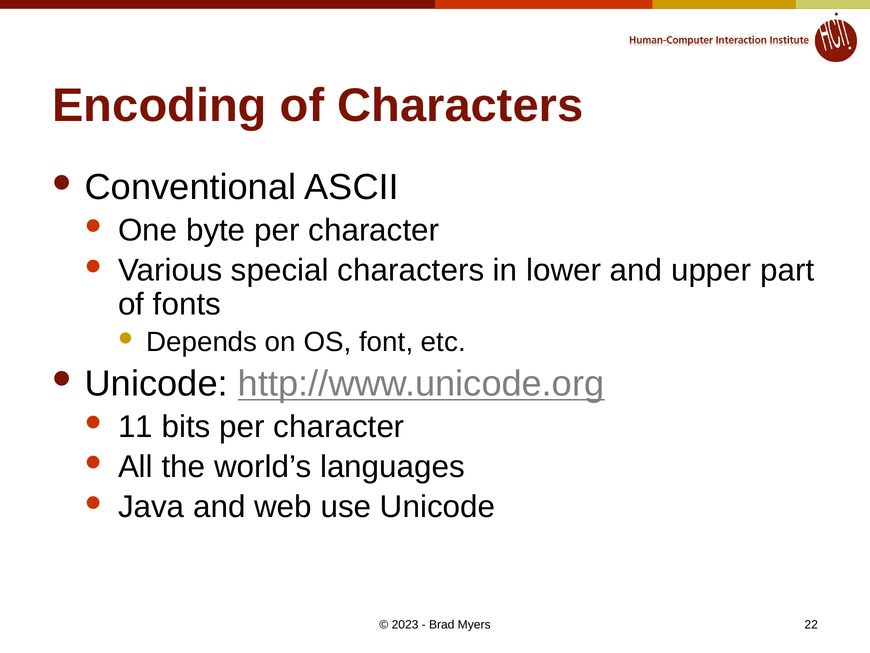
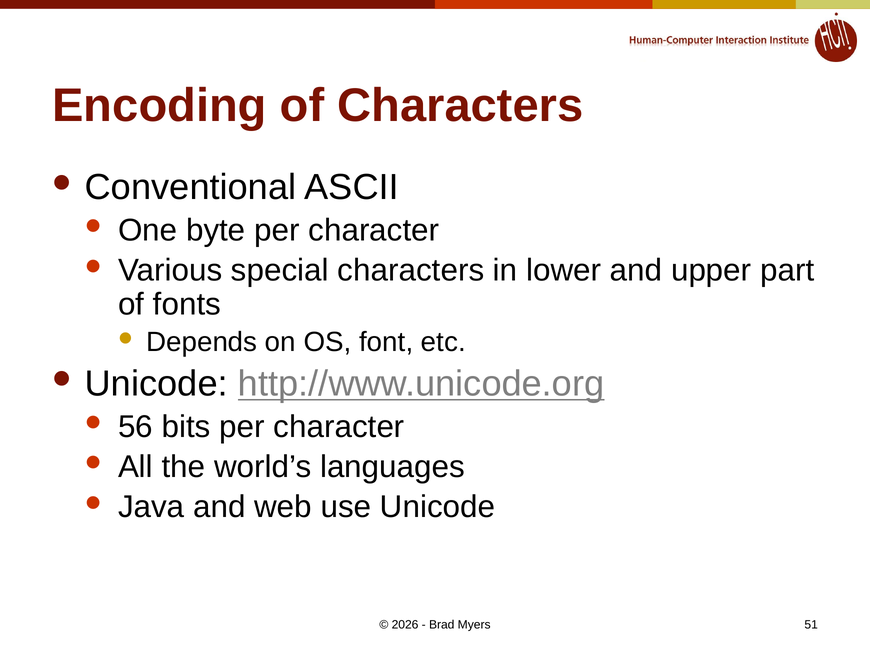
11: 11 -> 56 (136, 426)
2023: 2023 -> 2026 (405, 624)
22: 22 -> 51 (811, 624)
